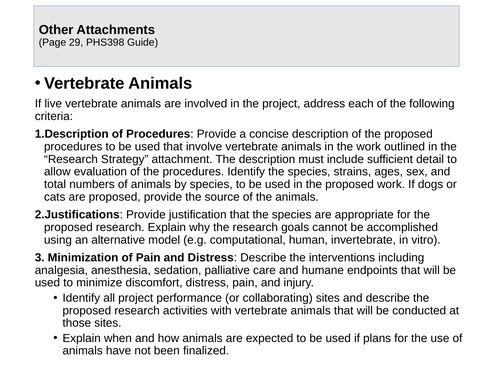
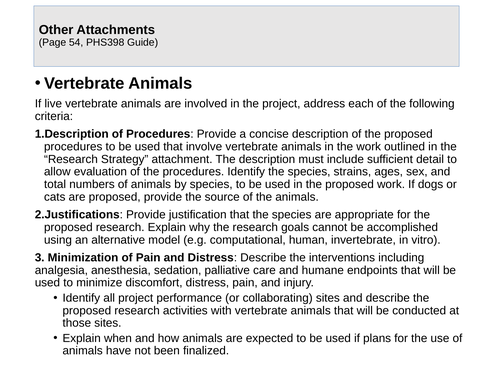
29: 29 -> 54 (76, 42)
